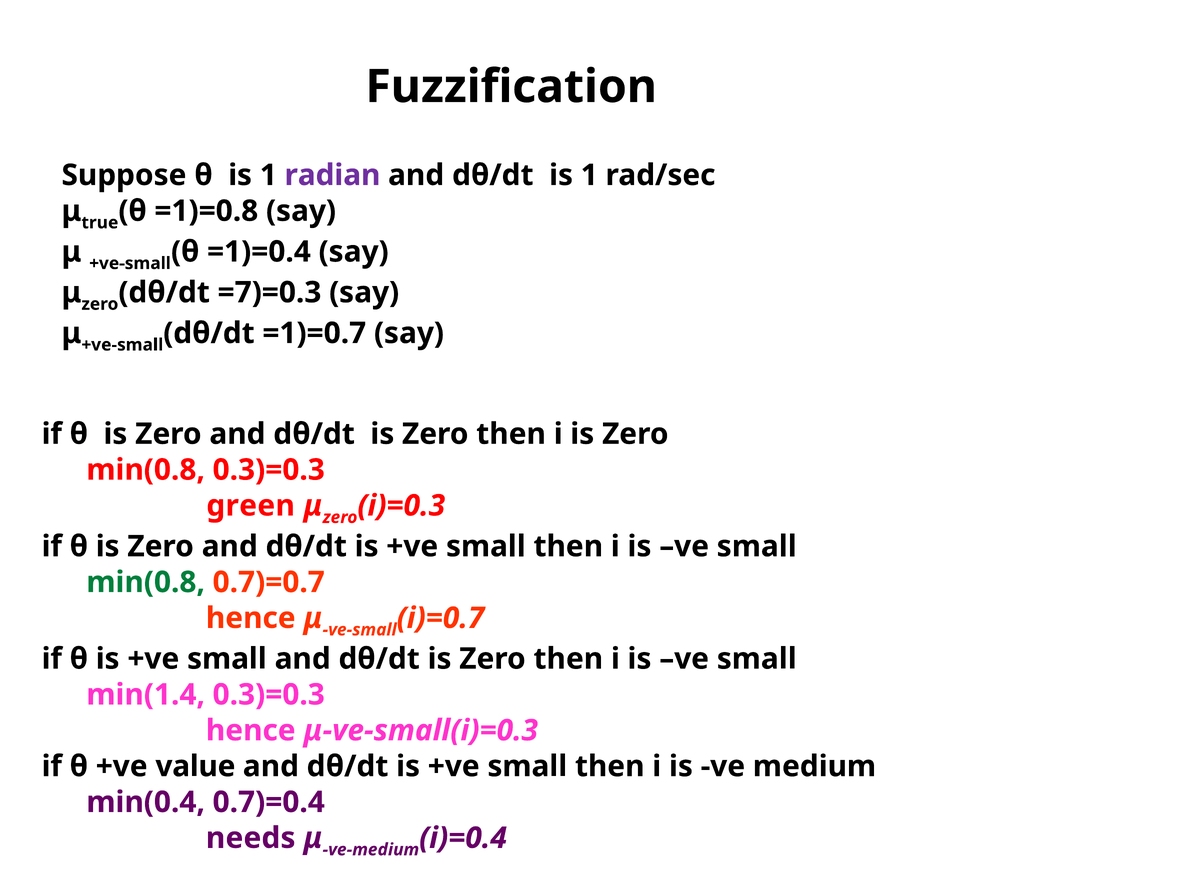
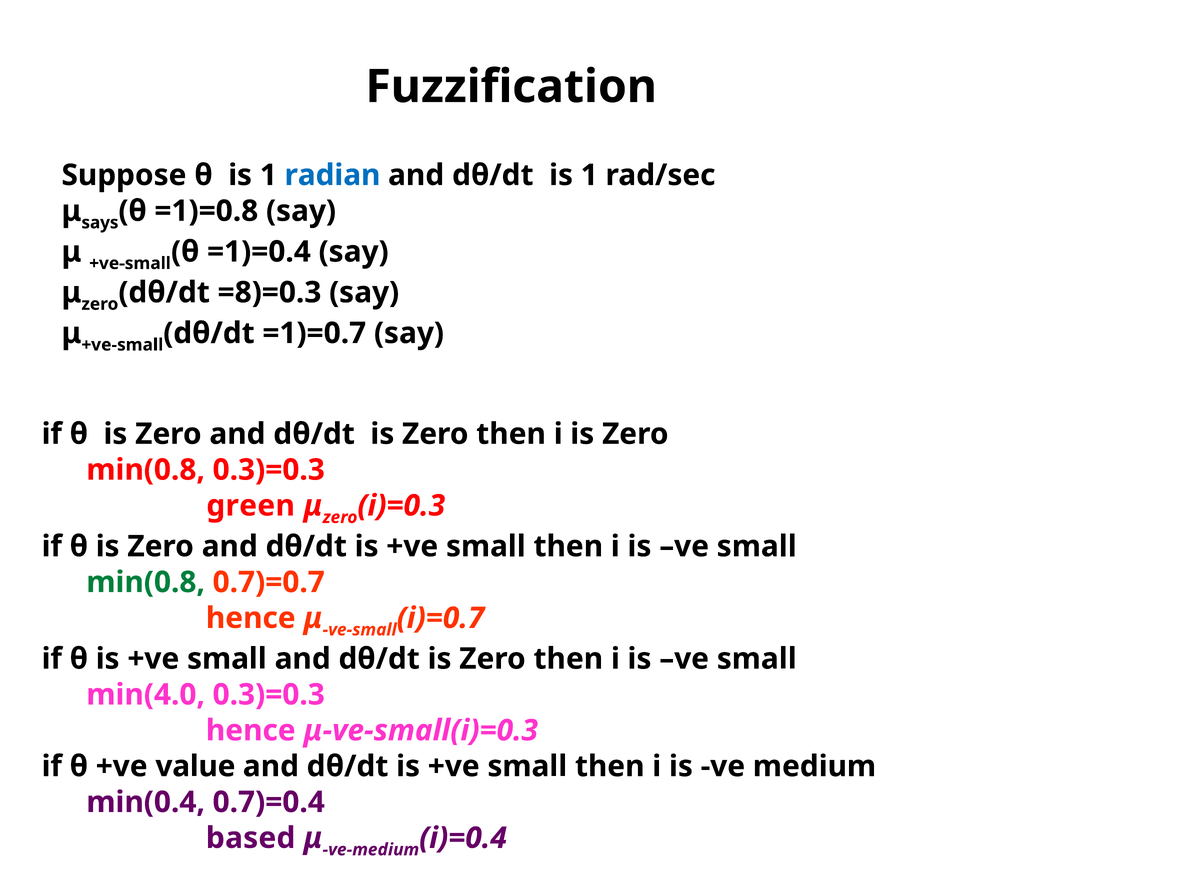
radian colour: purple -> blue (332, 175)
true: true -> says (100, 223)
=7)=0.3: =7)=0.3 -> =8)=0.3 (269, 293)
min(1.4: min(1.4 -> min(4.0 (146, 695)
needs: needs -> based (251, 838)
